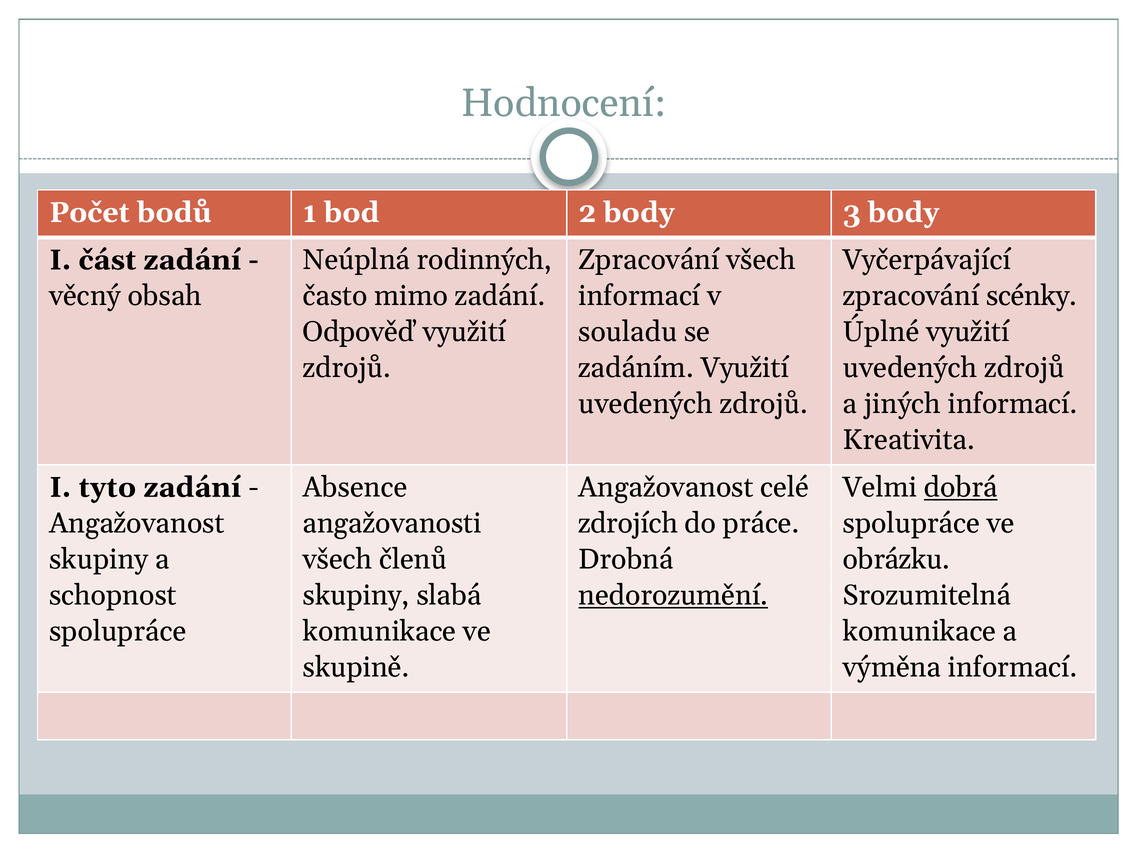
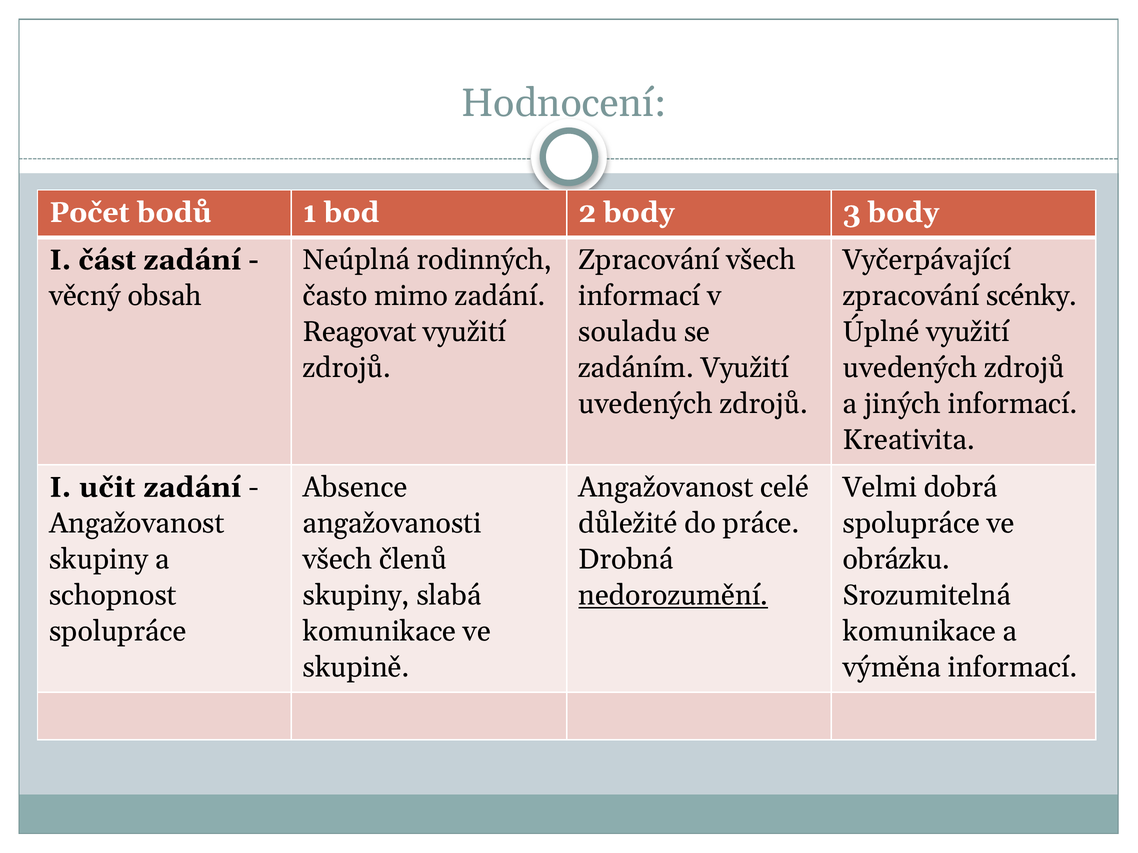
Odpověď: Odpověď -> Reagovat (360, 332)
tyto: tyto -> učit (107, 488)
dobrá underline: present -> none (961, 488)
zdrojích: zdrojích -> důležité (628, 524)
